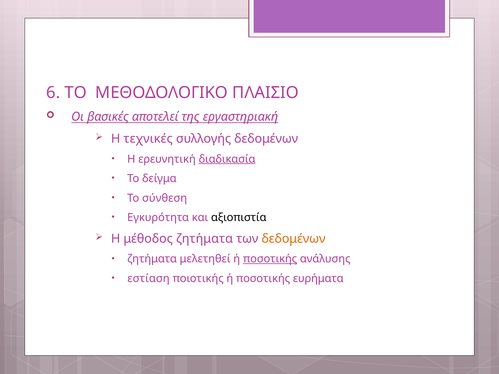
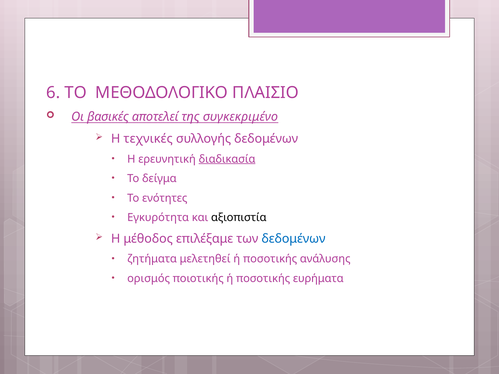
εργαστηριακή: εργαστηριακή -> συγκεκριμένο (240, 117)
σύνθεση: σύνθεση -> ενότητες (165, 198)
μέθοδος ζητήματα: ζητήματα -> επιλέξαμε (205, 239)
δεδομένων colour: orange -> blue (294, 239)
ποσοτικής underline: present -> none (270, 259)
εστίαση: εστίαση -> ορισμός (149, 279)
